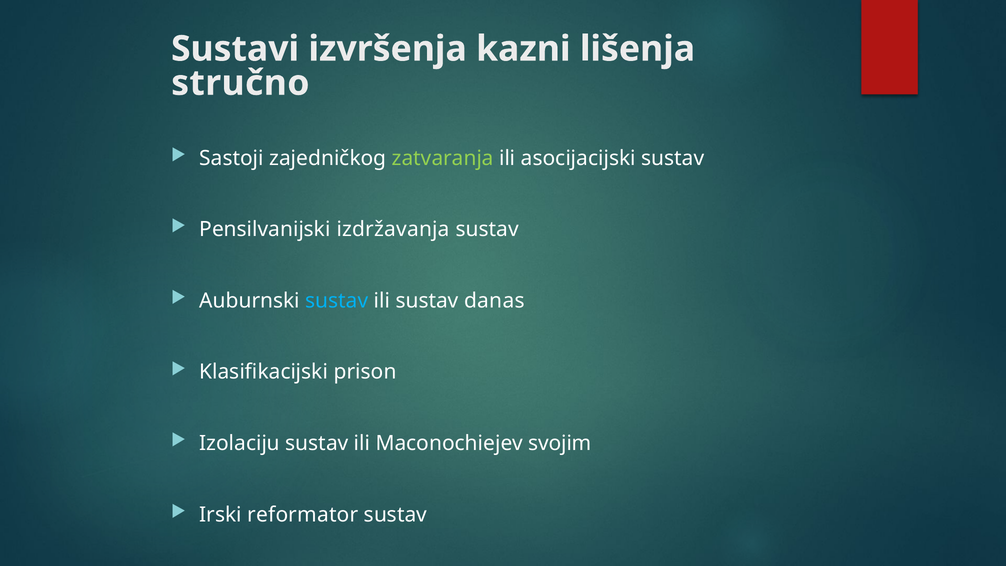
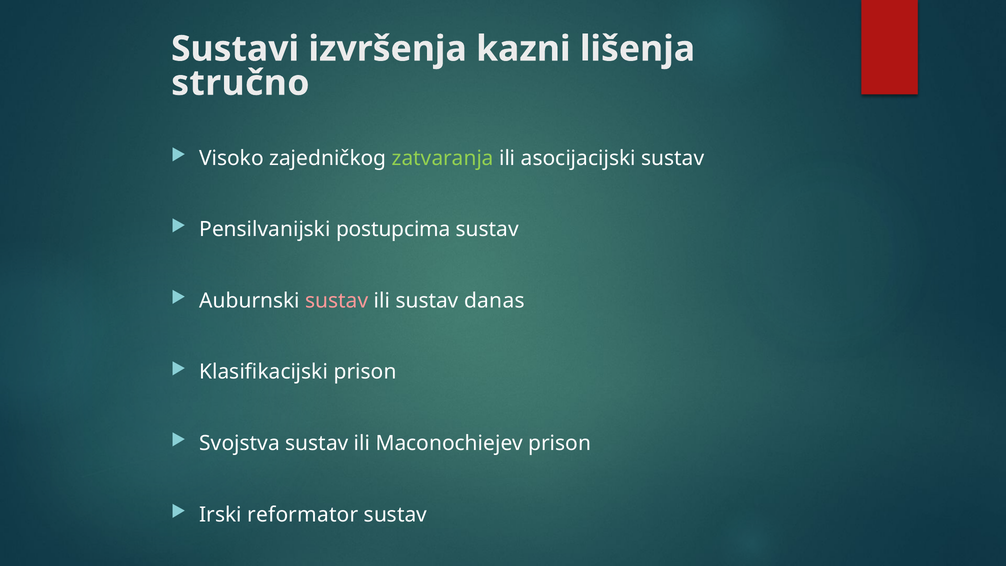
Sastoji: Sastoji -> Visoko (232, 158)
izdržavanja: izdržavanja -> postupcima (393, 229)
sustav colour: light blue -> pink (337, 301)
Izolaciju: Izolaciju -> Svojstva (240, 443)
Maconochiejev svojim: svojim -> prison (560, 443)
